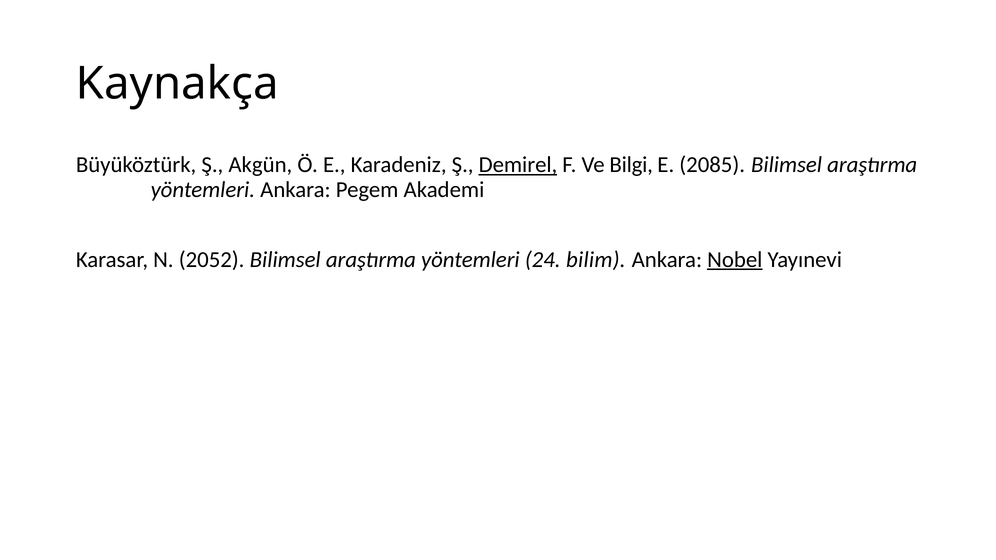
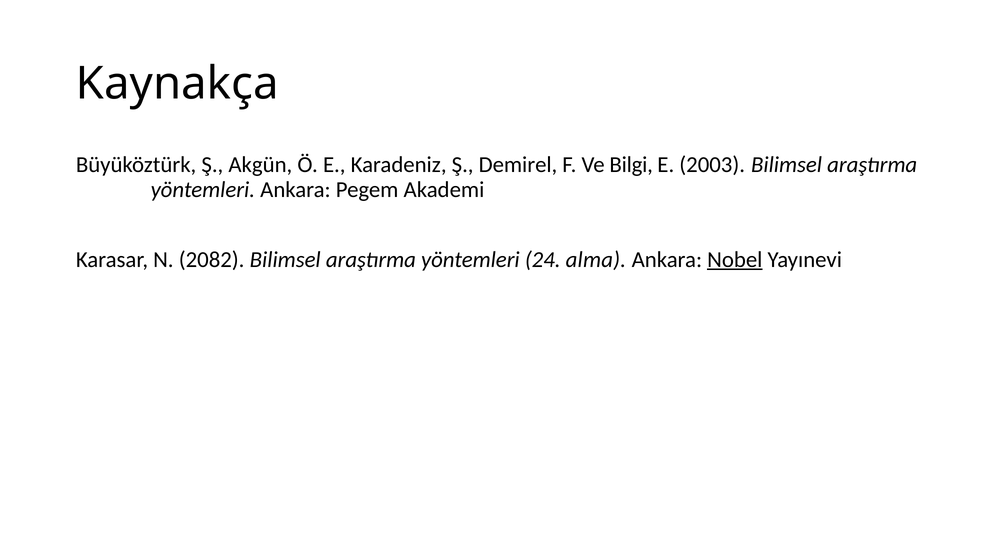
Demirel underline: present -> none (518, 165)
2085: 2085 -> 2003 (712, 165)
2052: 2052 -> 2082 (212, 260)
bilim: bilim -> alma (596, 260)
